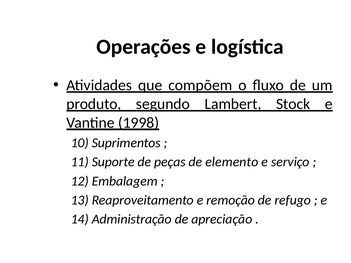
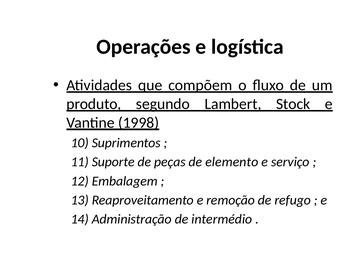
apreciação: apreciação -> intermédio (222, 219)
